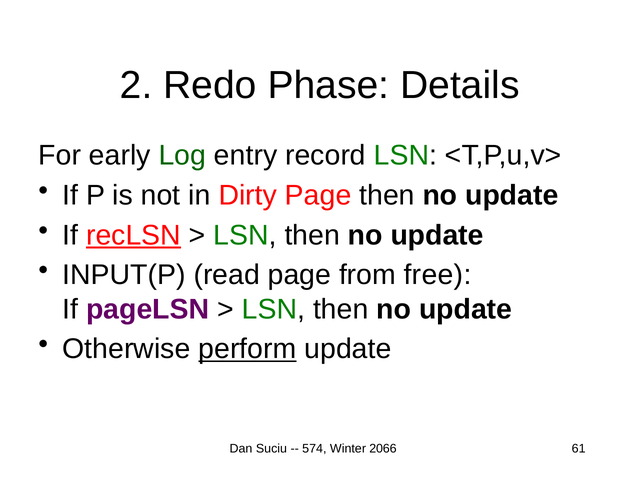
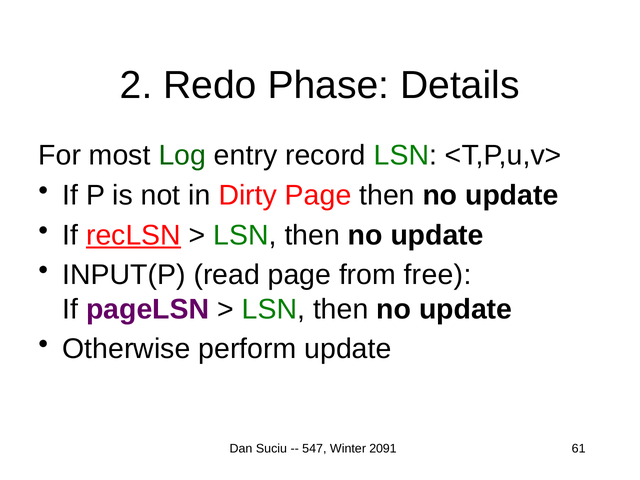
early: early -> most (120, 156)
perform underline: present -> none (247, 349)
574: 574 -> 547 (314, 449)
2066: 2066 -> 2091 (383, 449)
